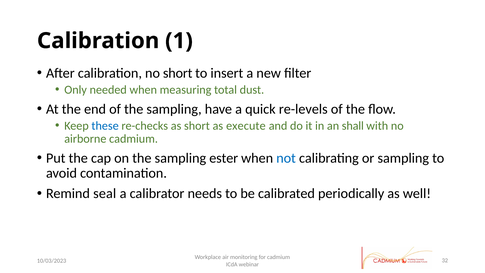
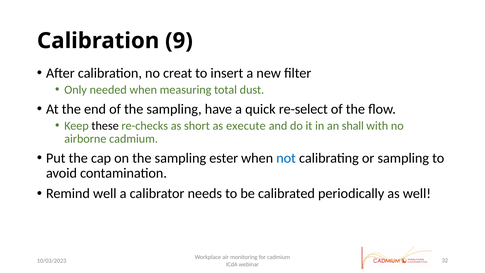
1: 1 -> 9 (179, 41)
no short: short -> creat (178, 73)
re-levels: re-levels -> re-select (303, 109)
these colour: blue -> black (105, 126)
Remind seal: seal -> well (105, 194)
